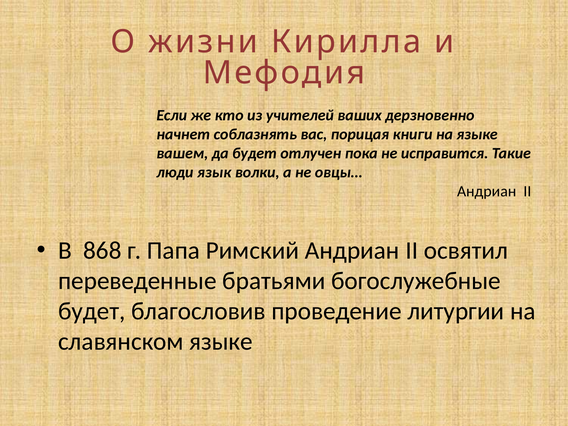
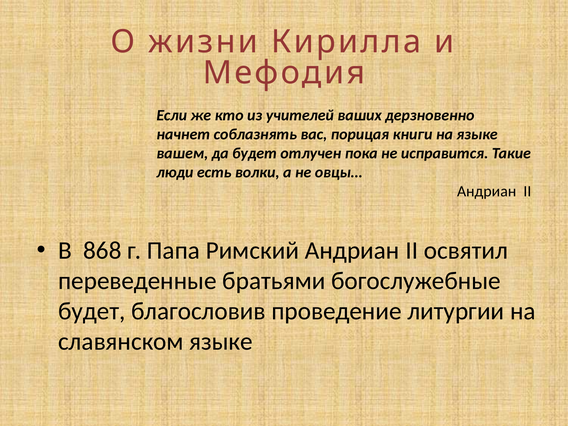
язык: язык -> есть (214, 172)
